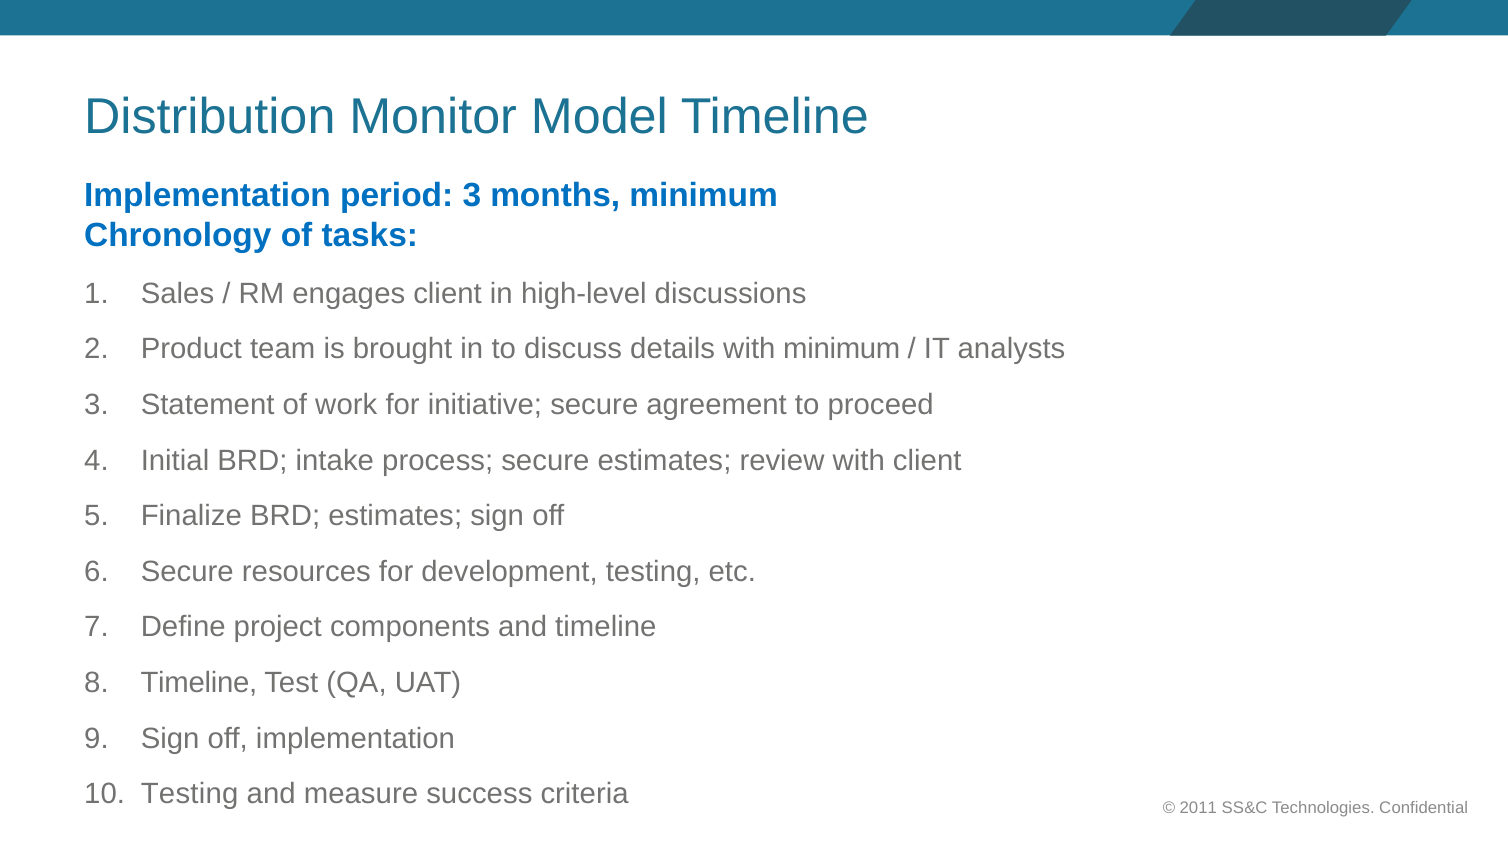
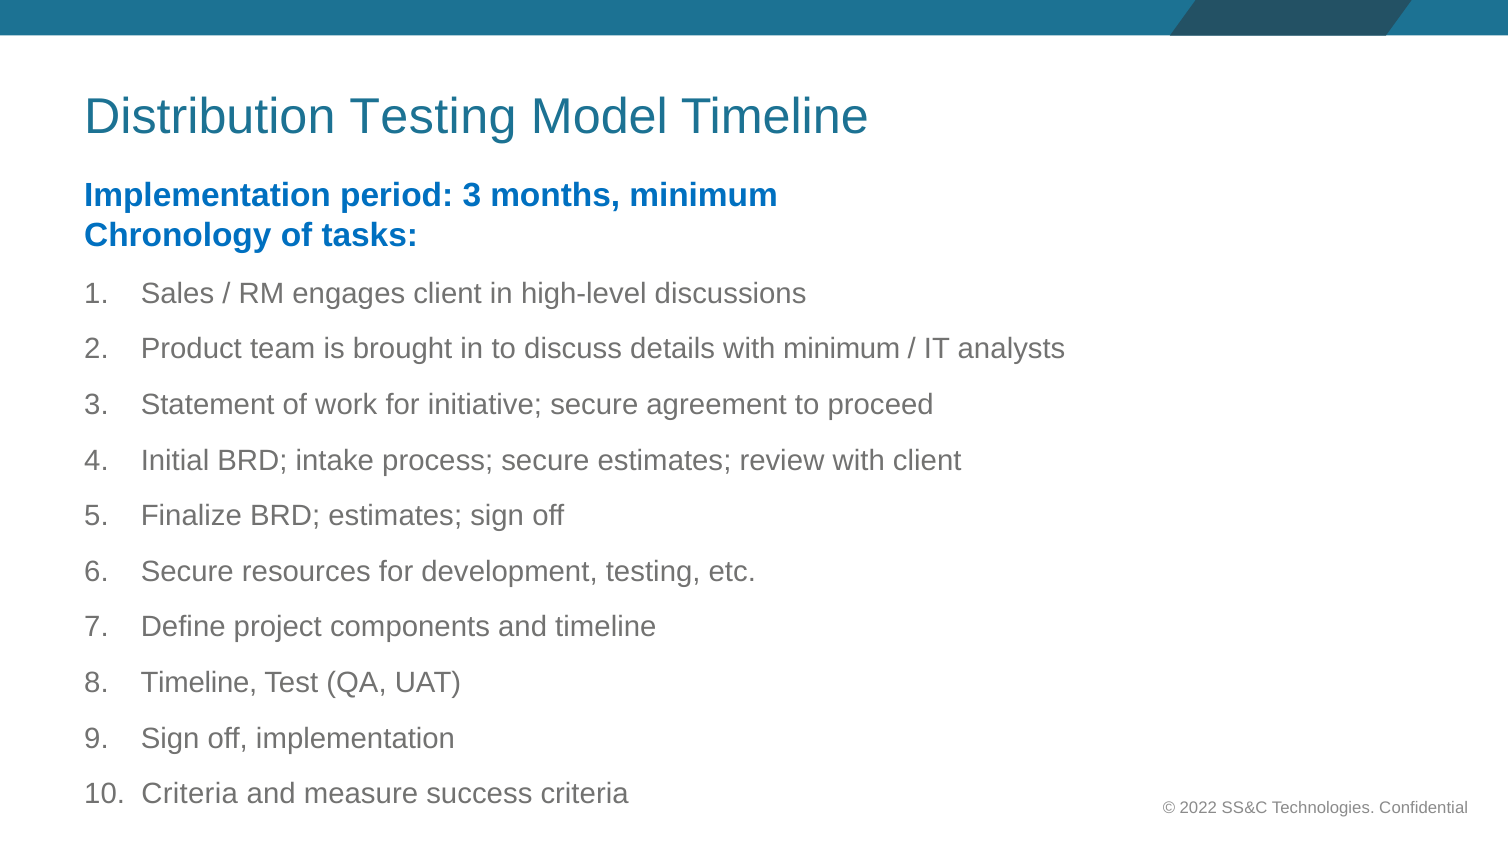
Distribution Monitor: Monitor -> Testing (433, 117)
Testing: Testing -> Criteria (190, 794)
2011: 2011 -> 2022 (1198, 808)
